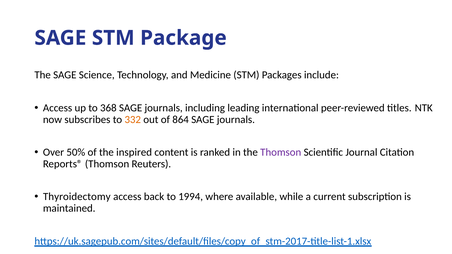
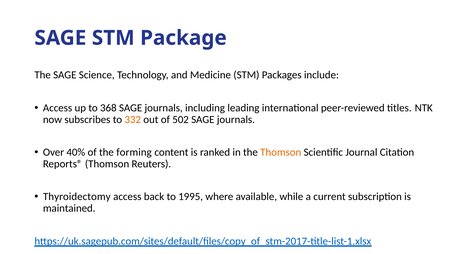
864: 864 -> 502 (181, 120)
50%: 50% -> 40% (76, 152)
inspired: inspired -> forming (134, 152)
Thomson colour: purple -> orange (281, 152)
1994: 1994 -> 1995 (191, 197)
